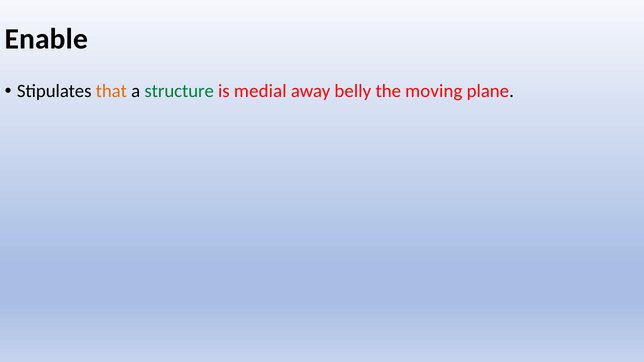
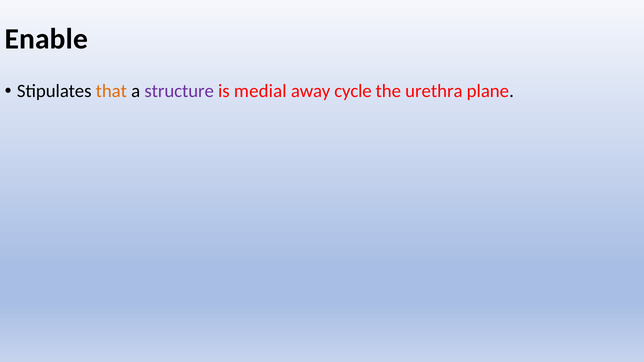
structure colour: green -> purple (179, 91)
belly: belly -> cycle (353, 91)
moving: moving -> urethra (434, 91)
